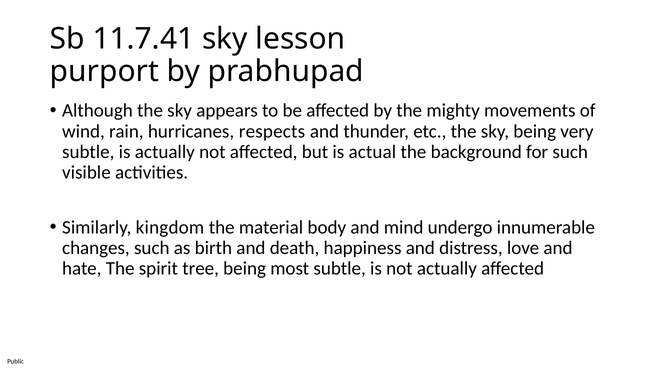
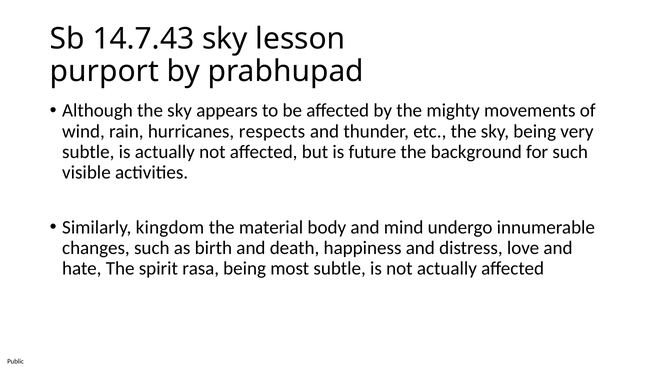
11.7.41: 11.7.41 -> 14.7.43 (143, 39)
actual: actual -> future (372, 152)
tree: tree -> rasa (201, 268)
